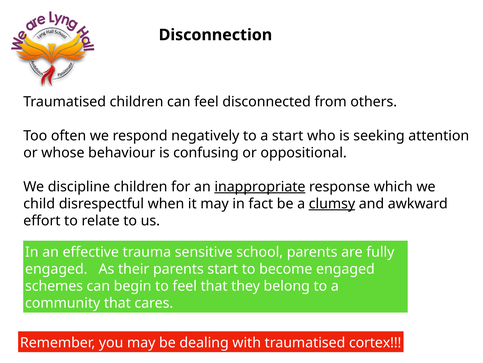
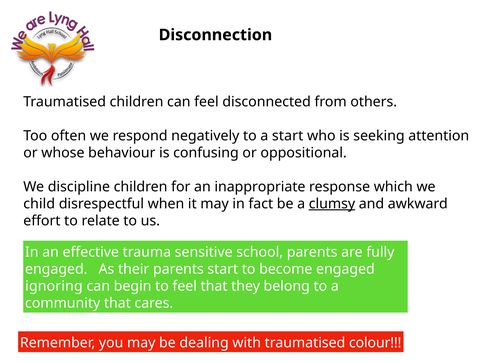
inappropriate underline: present -> none (260, 186)
schemes: schemes -> ignoring (54, 286)
cortex: cortex -> colour (375, 342)
